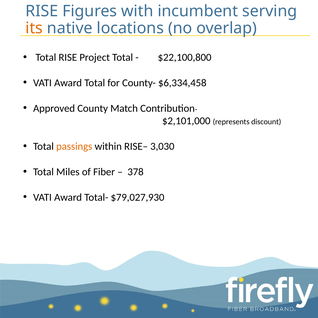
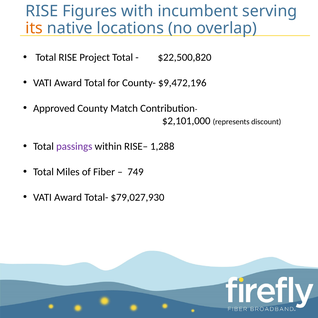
$22,100,800: $22,100,800 -> $22,500,820 (185, 57)
$6,334,458: $6,334,458 -> $9,472,196 (182, 83)
passings colour: orange -> purple (74, 146)
3,030: 3,030 -> 1,288 (162, 146)
378: 378 -> 749 (136, 172)
